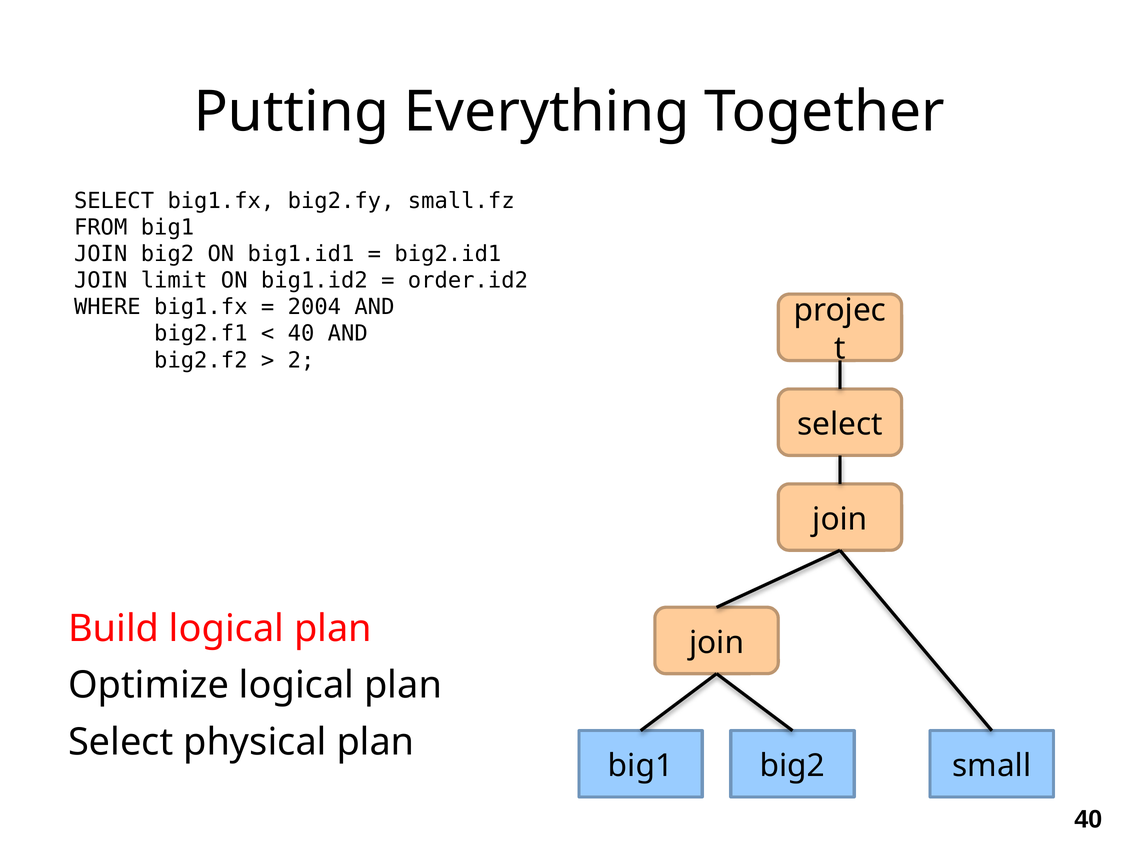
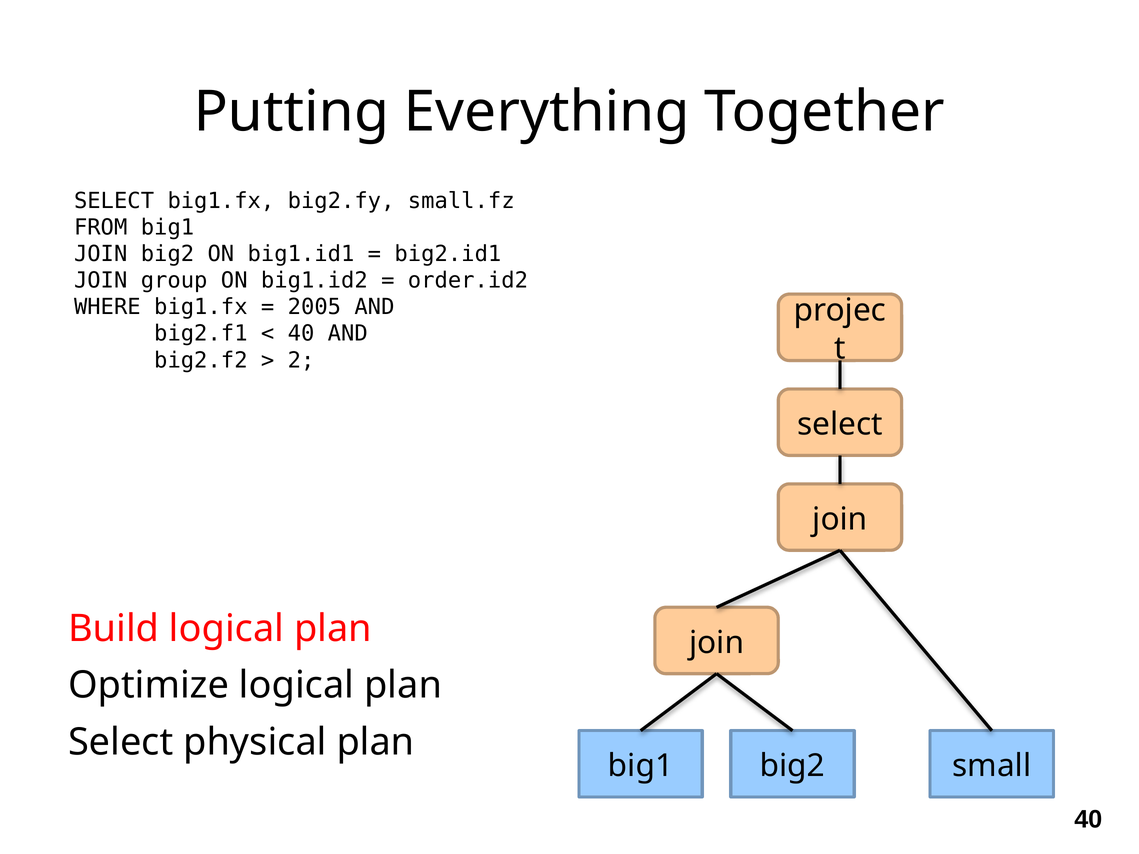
limit: limit -> group (174, 281)
2004: 2004 -> 2005 (314, 307)
